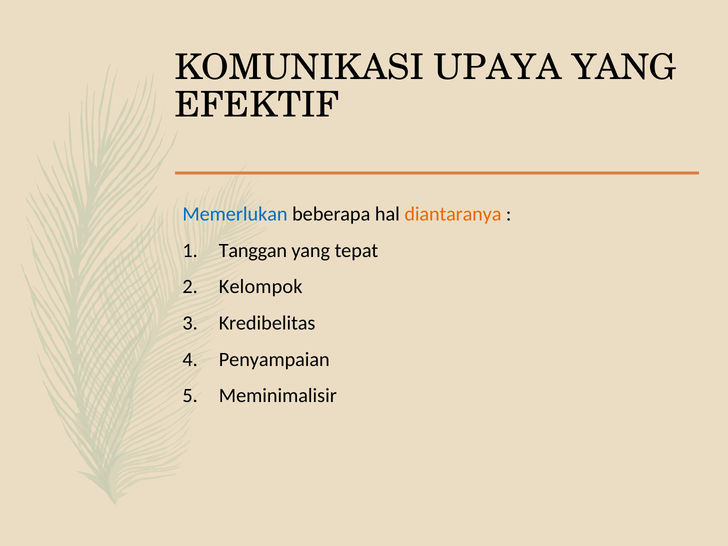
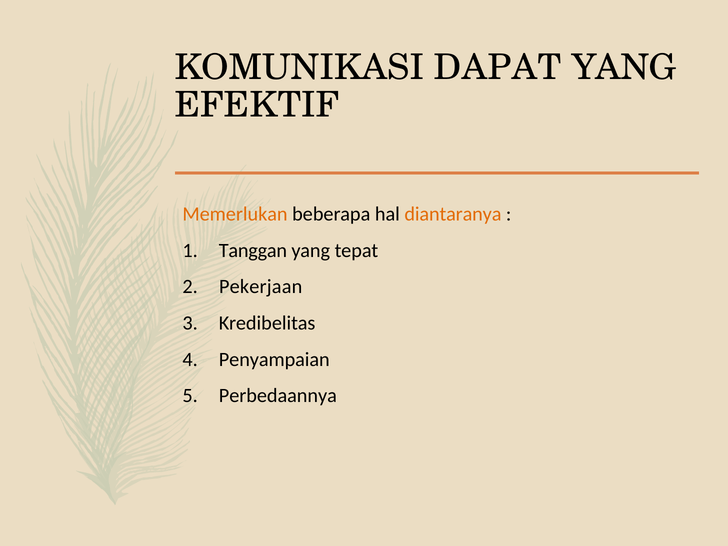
UPAYA: UPAYA -> DAPAT (498, 67)
Memerlukan colour: blue -> orange (235, 214)
Kelompok: Kelompok -> Pekerjaan (261, 287)
Meminimalisir: Meminimalisir -> Perbedaannya (278, 396)
